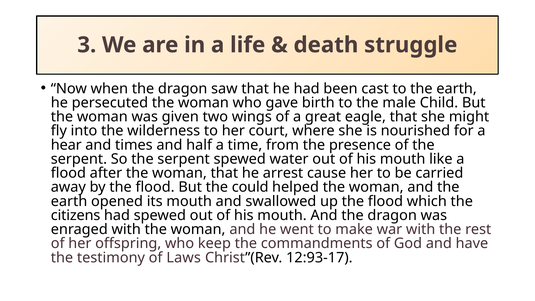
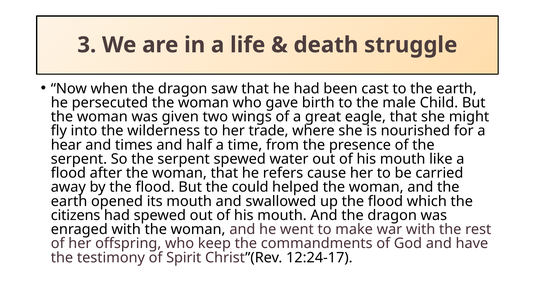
court: court -> trade (269, 131)
arrest: arrest -> refers (283, 173)
Laws: Laws -> Spirit (184, 257)
12:93-17: 12:93-17 -> 12:24-17 (319, 257)
